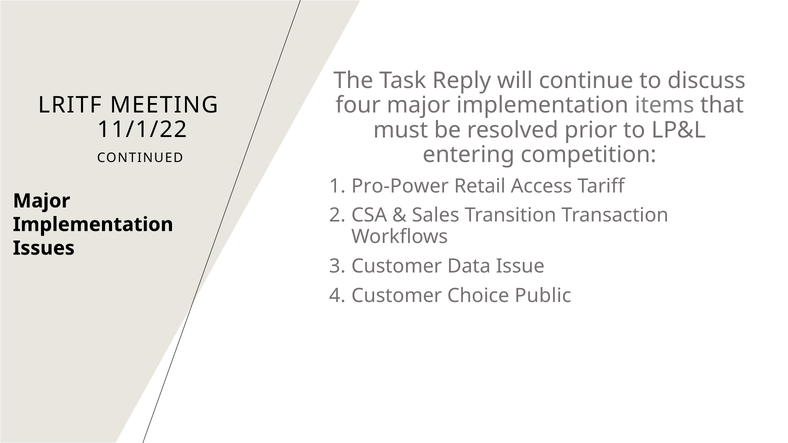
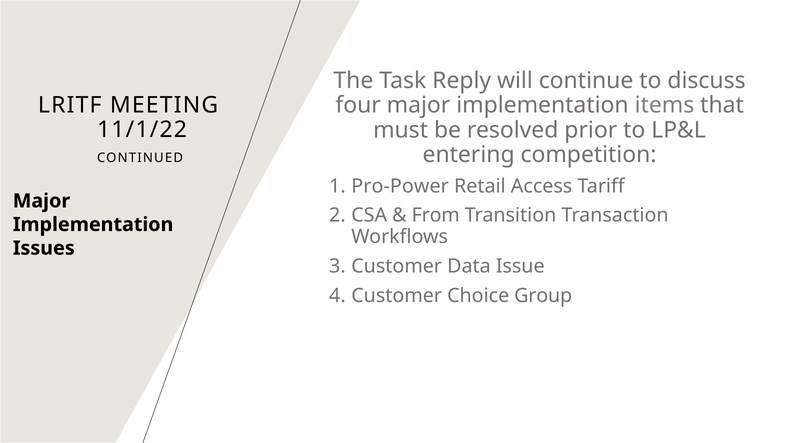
Sales: Sales -> From (436, 216)
Public: Public -> Group (543, 296)
